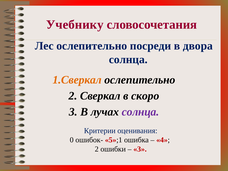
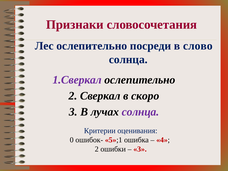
Учебнику: Учебнику -> Признаки (75, 25)
двора: двора -> слово (198, 46)
1.Сверкал colour: orange -> purple (77, 80)
